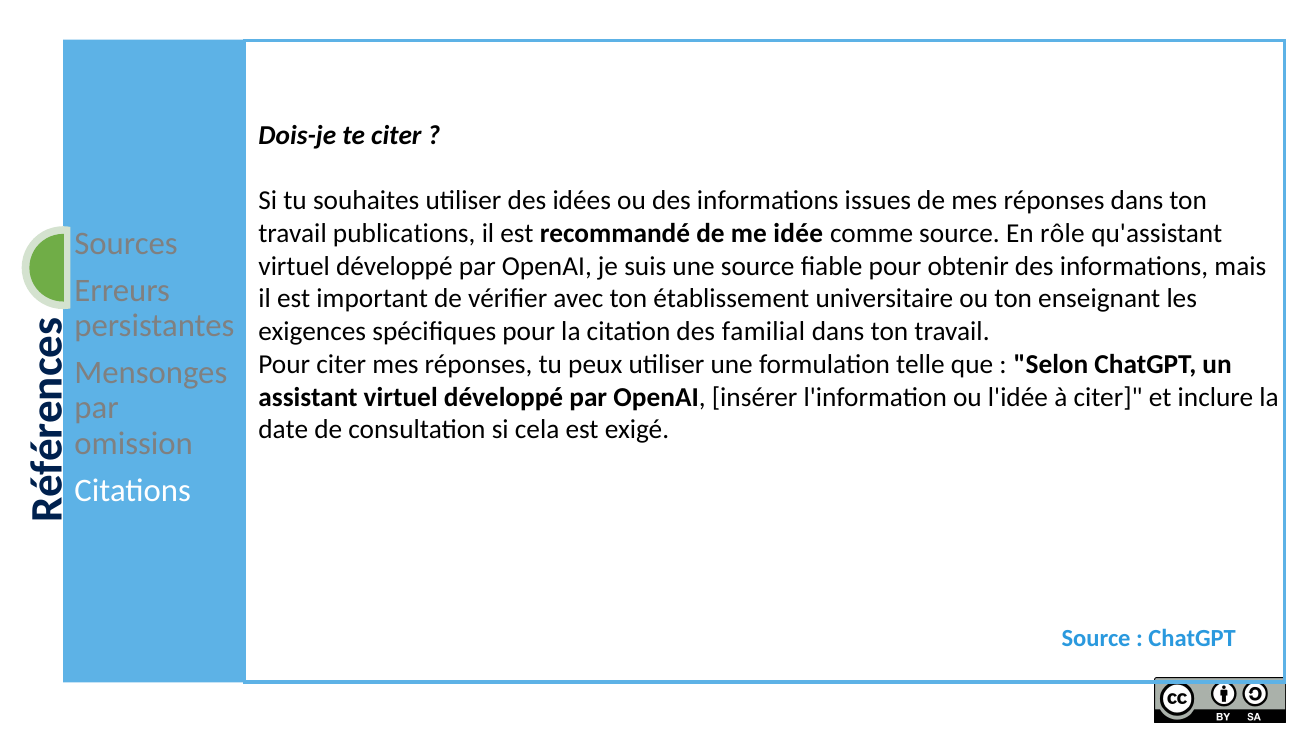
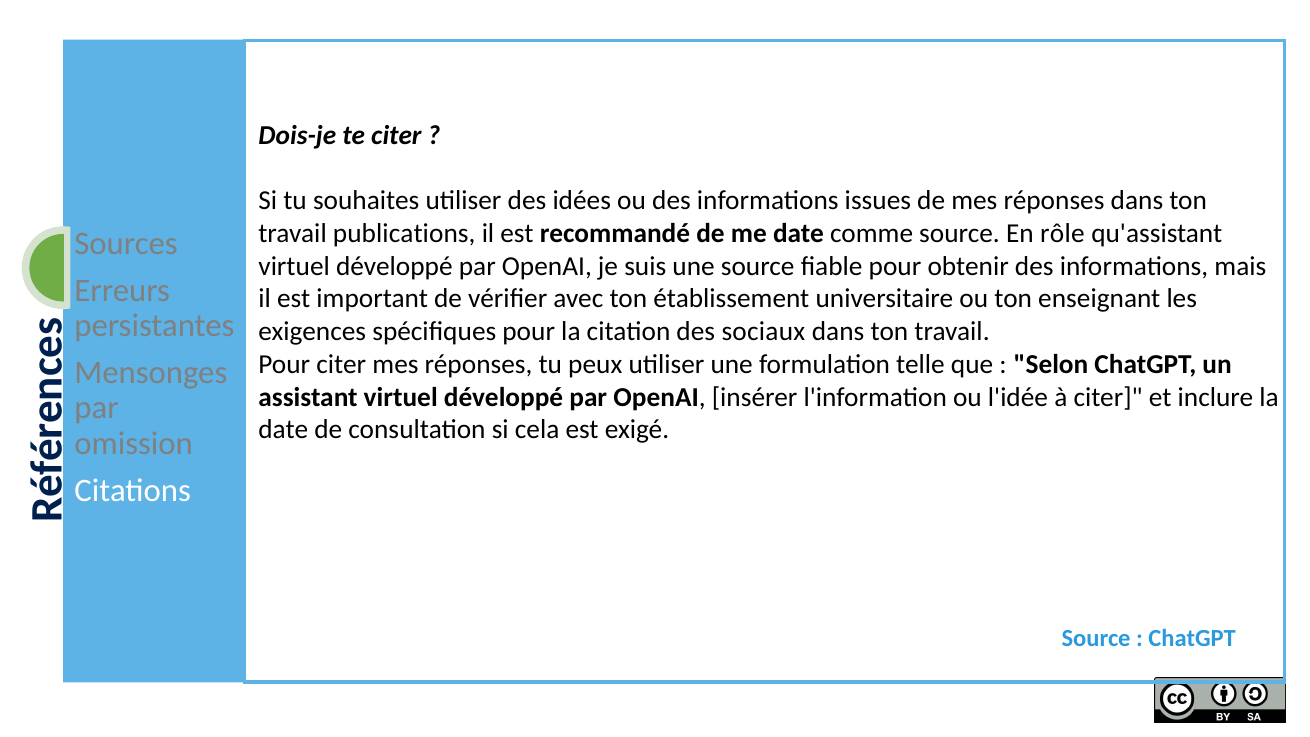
me idée: idée -> date (798, 233)
familial: familial -> sociaux (763, 332)
